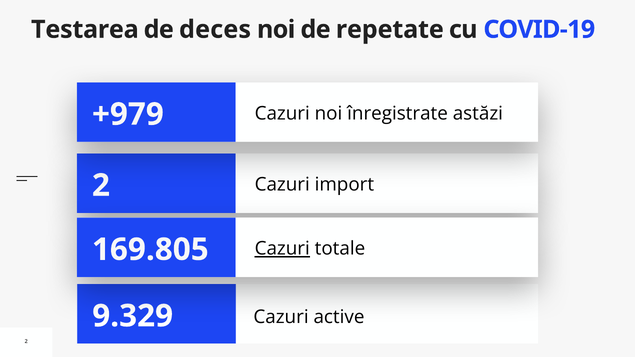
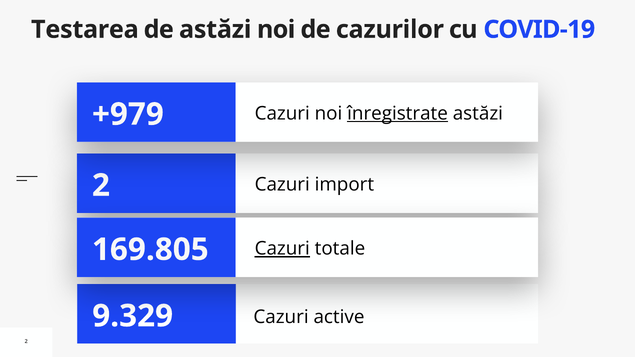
de deces: deces -> astăzi (215, 30)
repetate: repetate -> cazurilor (390, 30)
înregistrate underline: none -> present (398, 114)
